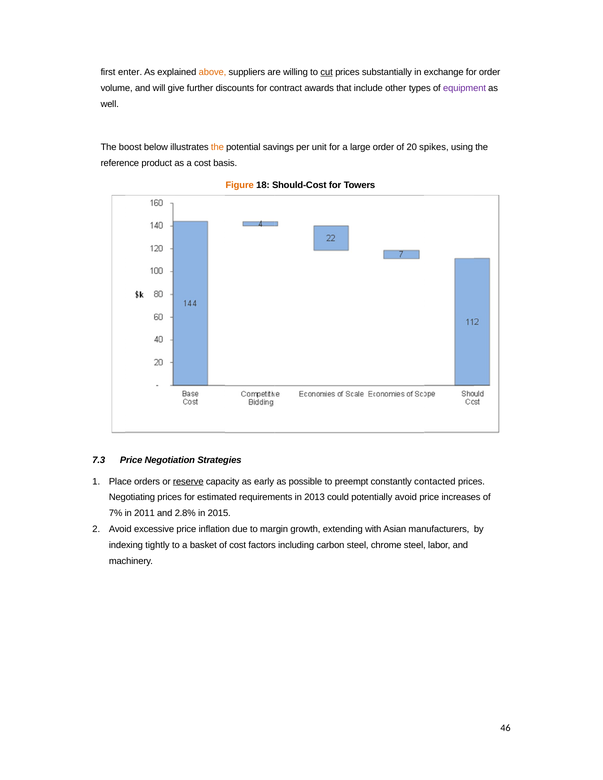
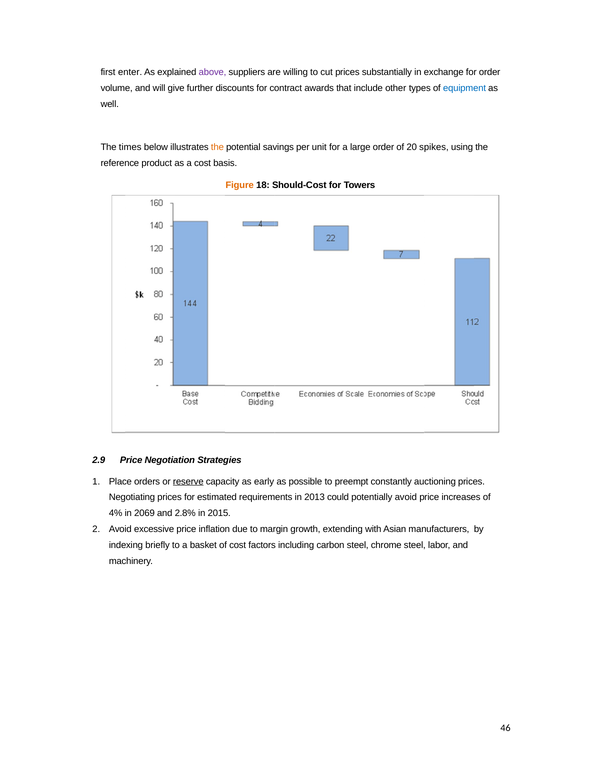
above colour: orange -> purple (213, 72)
cut underline: present -> none (327, 72)
equipment colour: purple -> blue (465, 88)
boost: boost -> times (130, 147)
7.3: 7.3 -> 2.9 (99, 460)
contacted: contacted -> auctioning (435, 482)
7%: 7% -> 4% (116, 513)
2011: 2011 -> 2069 (144, 513)
tightly: tightly -> briefly (158, 545)
